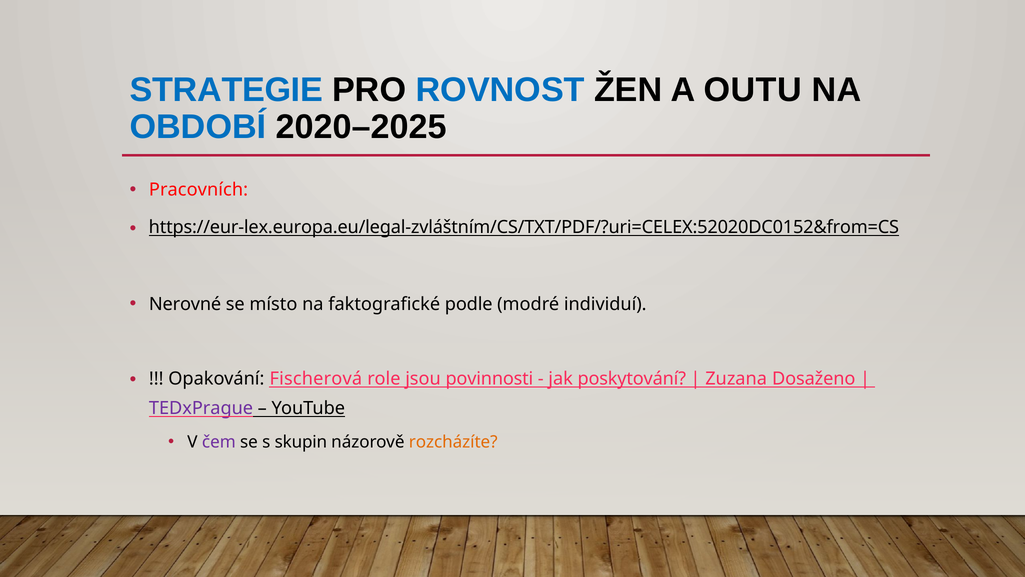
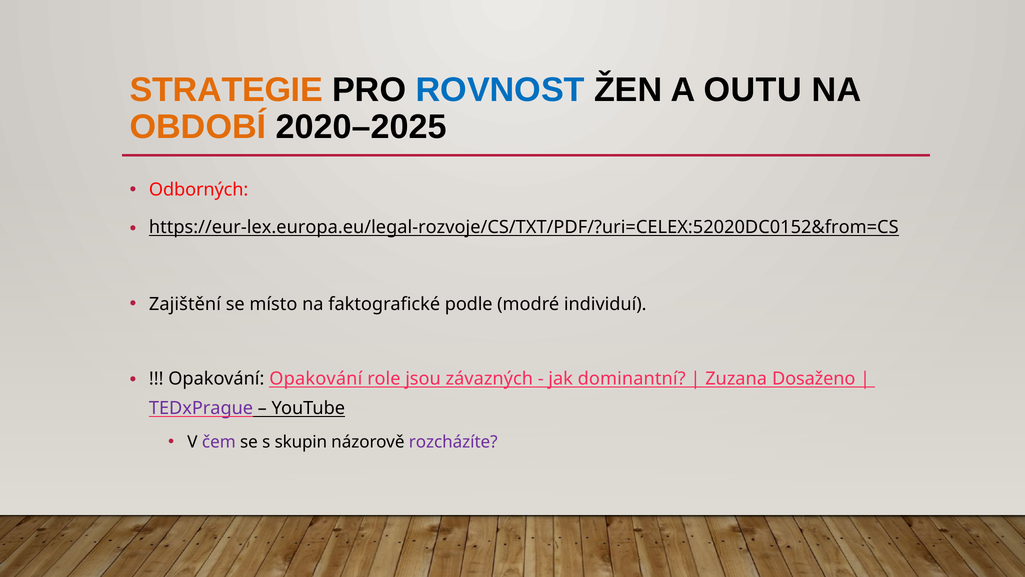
STRATEGIE colour: blue -> orange (226, 90)
OBDOBÍ colour: blue -> orange (198, 127)
Pracovních: Pracovních -> Odborných (199, 190)
https://eur-lex.europa.eu/legal-zvláštním/CS/TXT/PDF/?uri=CELEX:52020DC0152&from=CS: https://eur-lex.europa.eu/legal-zvláštním/CS/TXT/PDF/?uri=CELEX:52020DC0152&from=CS -> https://eur-lex.europa.eu/legal-rozvoje/CS/TXT/PDF/?uri=CELEX:52020DC0152&from=CS (524, 227)
Nerovné: Nerovné -> Zajištění (185, 304)
Opakování Fischerová: Fischerová -> Opakování (316, 378)
povinnosti: povinnosti -> závazných (489, 378)
poskytování: poskytování -> dominantní (632, 378)
rozcházíte colour: orange -> purple (453, 442)
